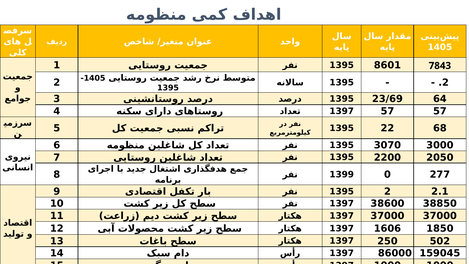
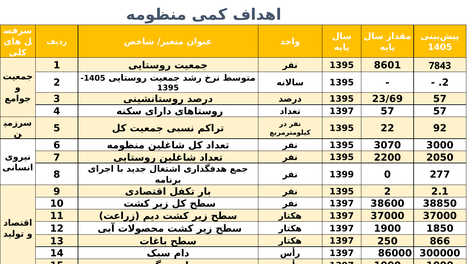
23/69 64: 64 -> 57 (440, 99)
68: 68 -> 92 (440, 128)
1606: 1606 -> 1900 (387, 228)
502: 502 -> 866 (440, 241)
159045: 159045 -> 300000 (440, 253)
